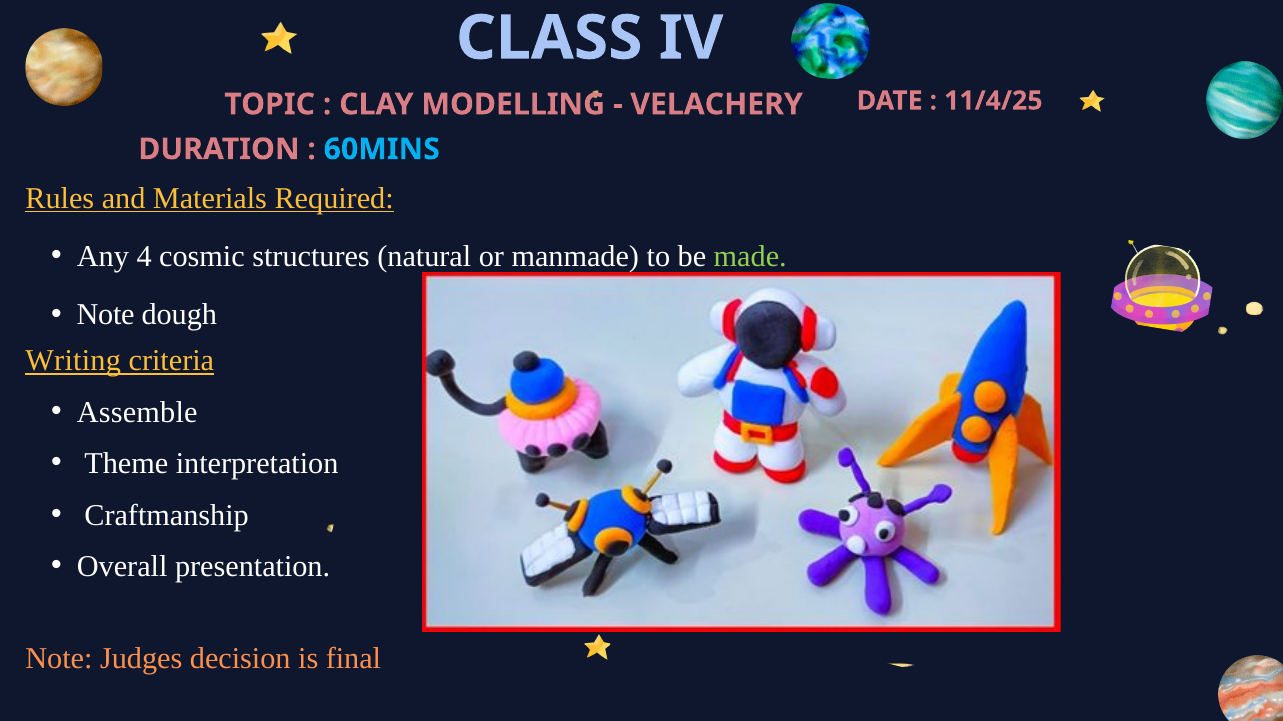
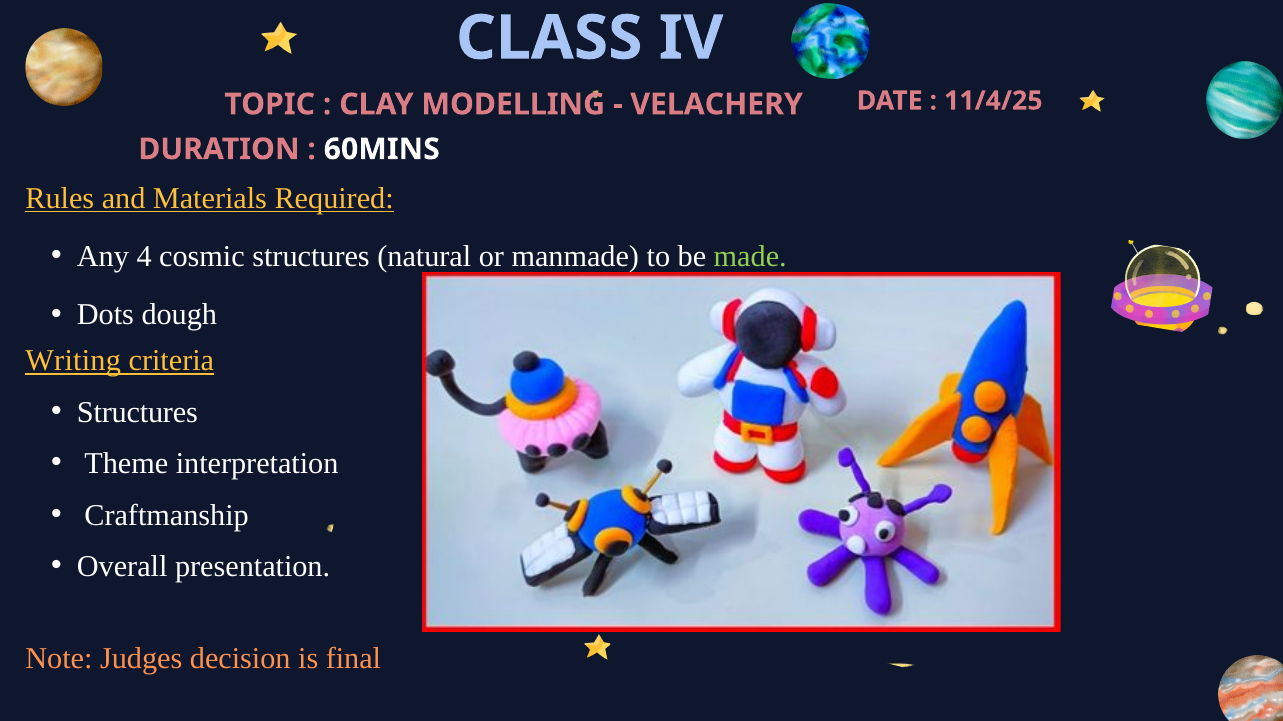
60MINS colour: light blue -> white (382, 149)
Note: Note -> Dots (105, 315)
Assemble: Assemble -> Structures (137, 413)
